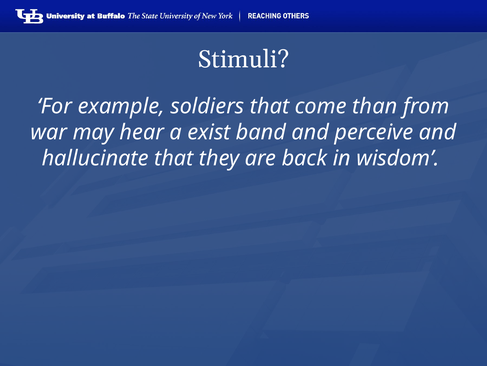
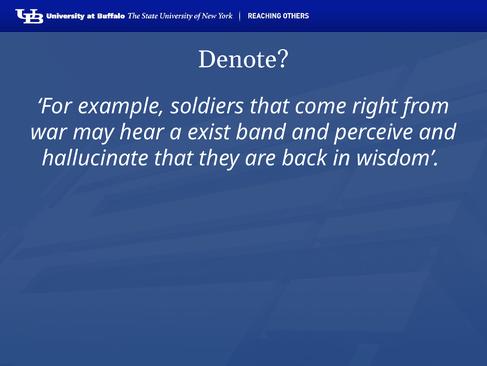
Stimuli: Stimuli -> Denote (243, 59)
than: than -> right (375, 106)
